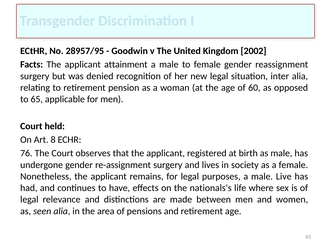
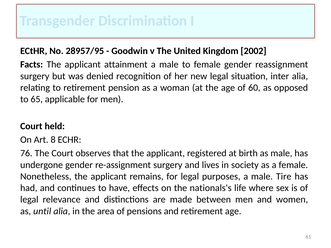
Live: Live -> Tire (284, 177)
seen: seen -> until (42, 211)
